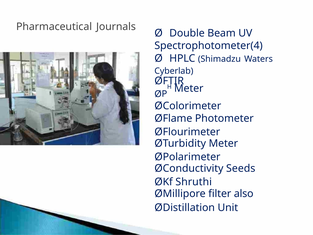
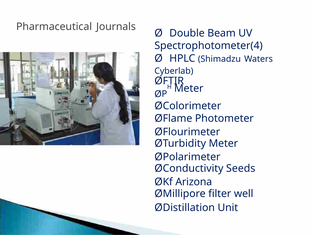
Shruthi: Shruthi -> Arizona (194, 182)
also: also -> well (244, 193)
